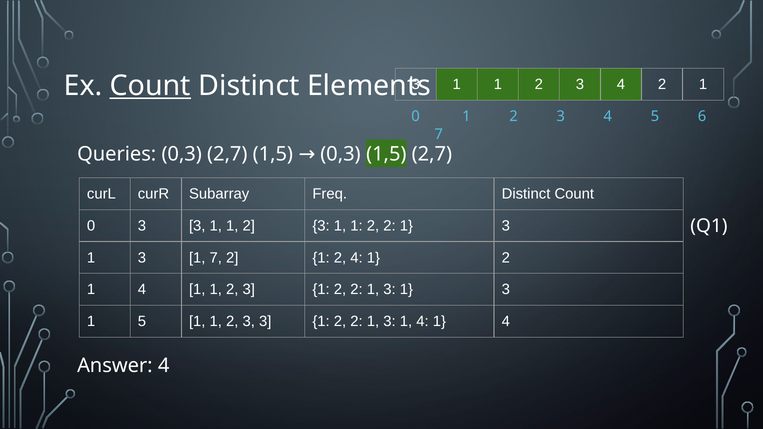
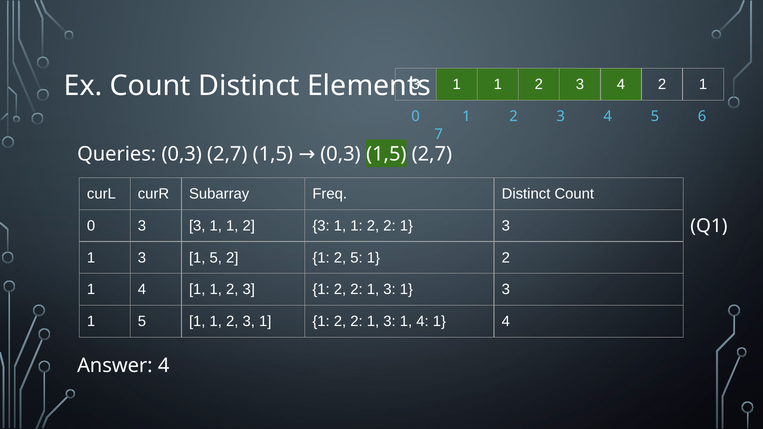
Count underline: present -> none (150, 86)
7: 7 -> 5 (216, 258)
2 4: 4 -> 5 (357, 258)
3: 3 -> 1 (265, 322)
